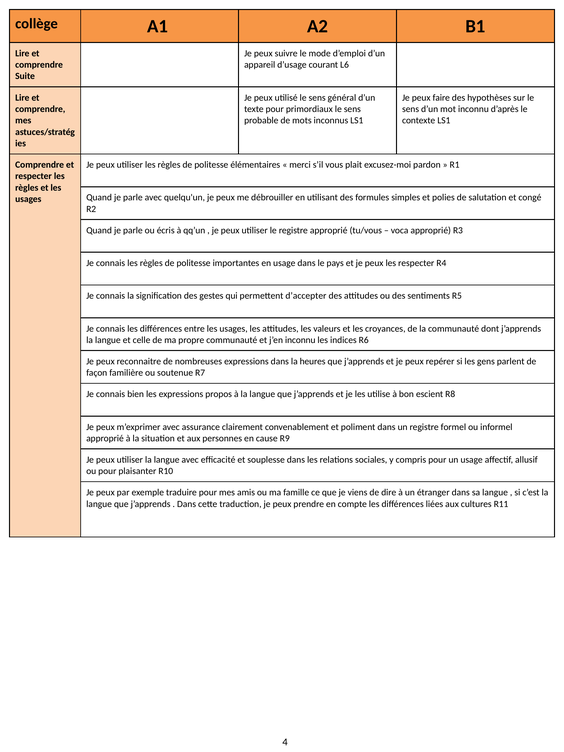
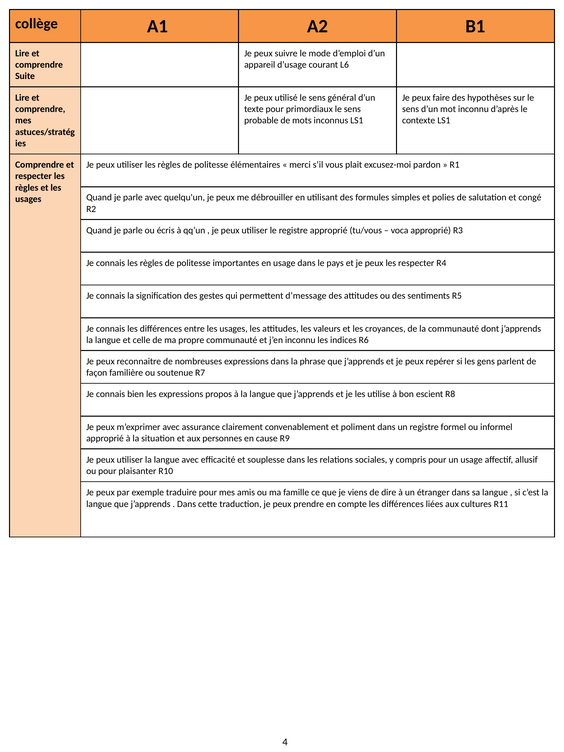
d’accepter: d’accepter -> d’message (306, 296)
heures: heures -> phrase (313, 361)
